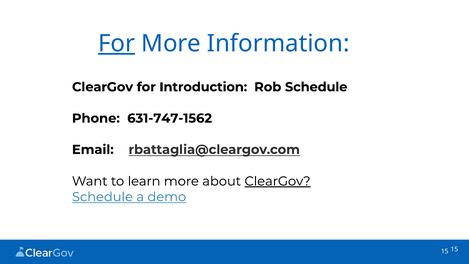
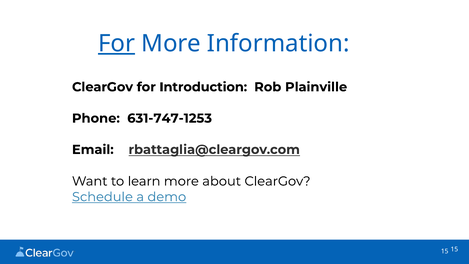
Rob Schedule: Schedule -> Plainville (316, 87)
631-747-1562: 631-747-1562 -> 631-747-1253 (170, 118)
ClearGov underline: present -> none (278, 181)
